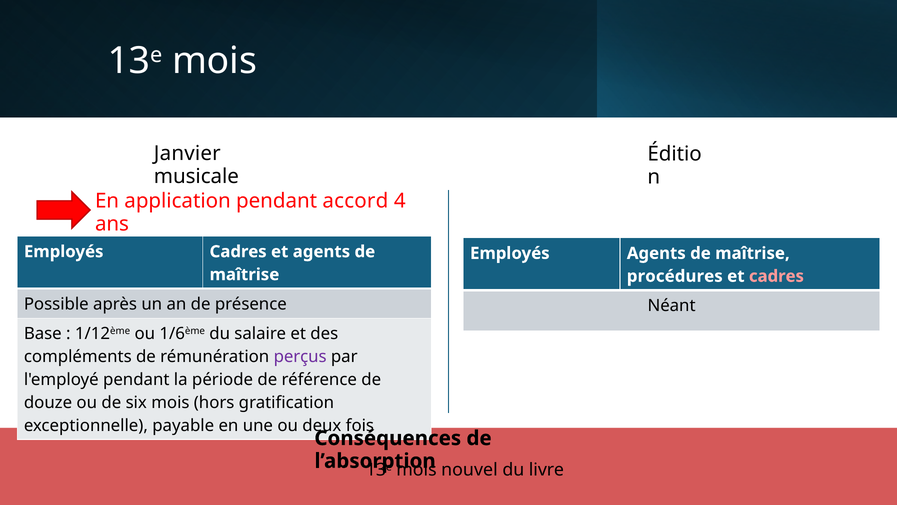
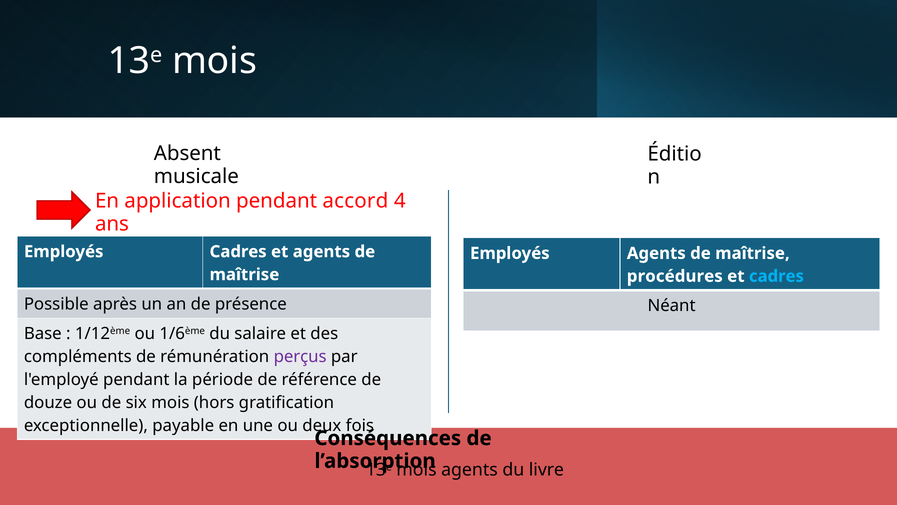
Janvier: Janvier -> Absent (187, 153)
cadres colour: pink -> light blue (776, 276)
nouvel: nouvel -> agents (469, 470)
